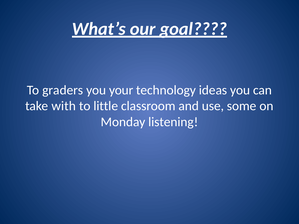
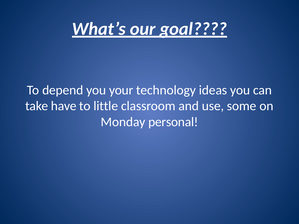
graders: graders -> depend (63, 90)
with: with -> have (64, 106)
listening: listening -> personal (173, 122)
